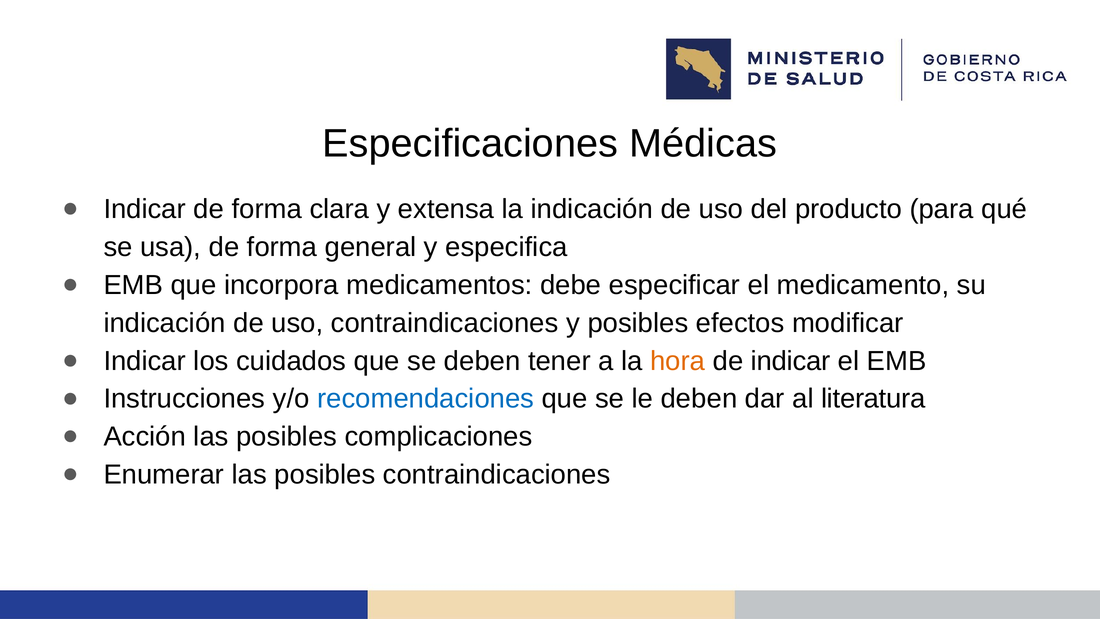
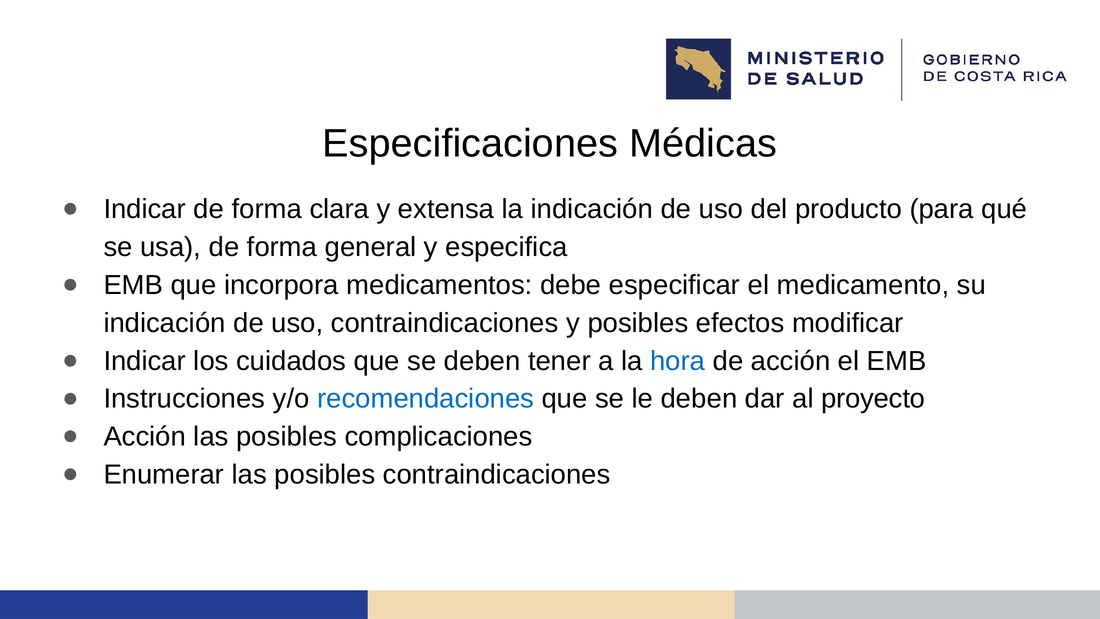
hora colour: orange -> blue (678, 361)
de indicar: indicar -> acción (791, 361)
literatura: literatura -> proyecto (873, 399)
